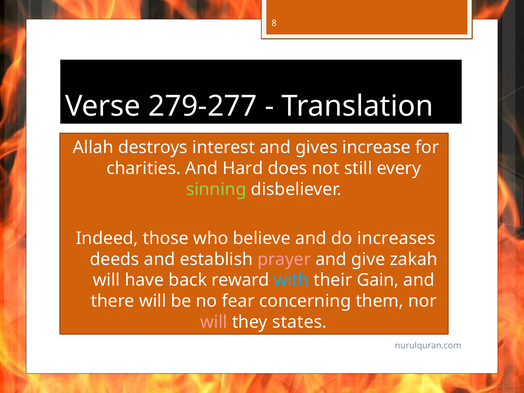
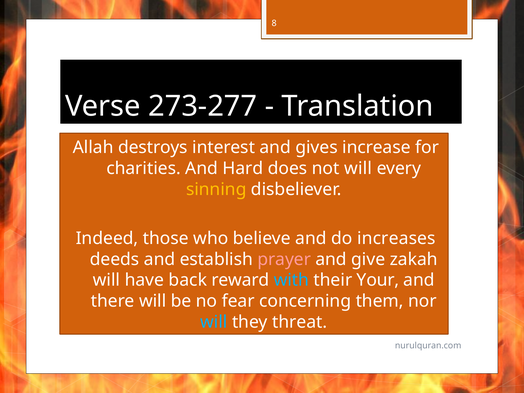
279-277: 279-277 -> 273-277 (203, 106)
not still: still -> will (358, 168)
sinning colour: light green -> yellow (216, 189)
Gain: Gain -> Your (378, 280)
will colour: pink -> light blue (214, 322)
states: states -> threat (300, 322)
